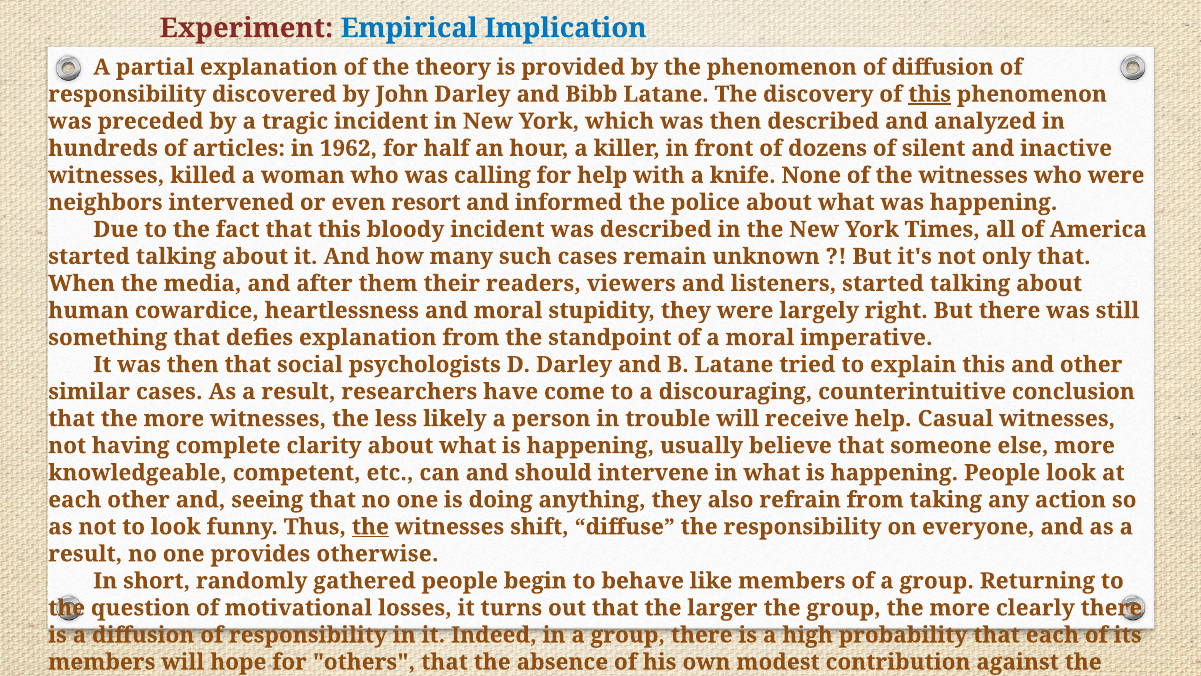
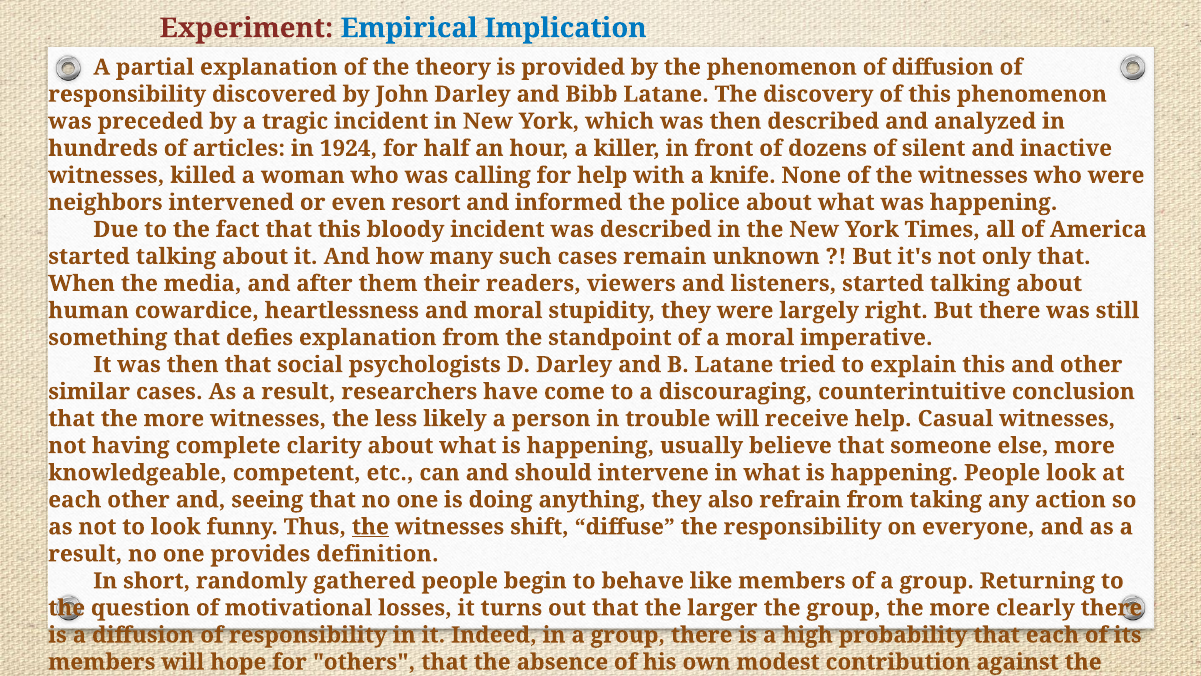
this underline: present -> none (930, 94)
1962: 1962 -> 1924 (348, 148)
otherwise: otherwise -> definition (377, 554)
